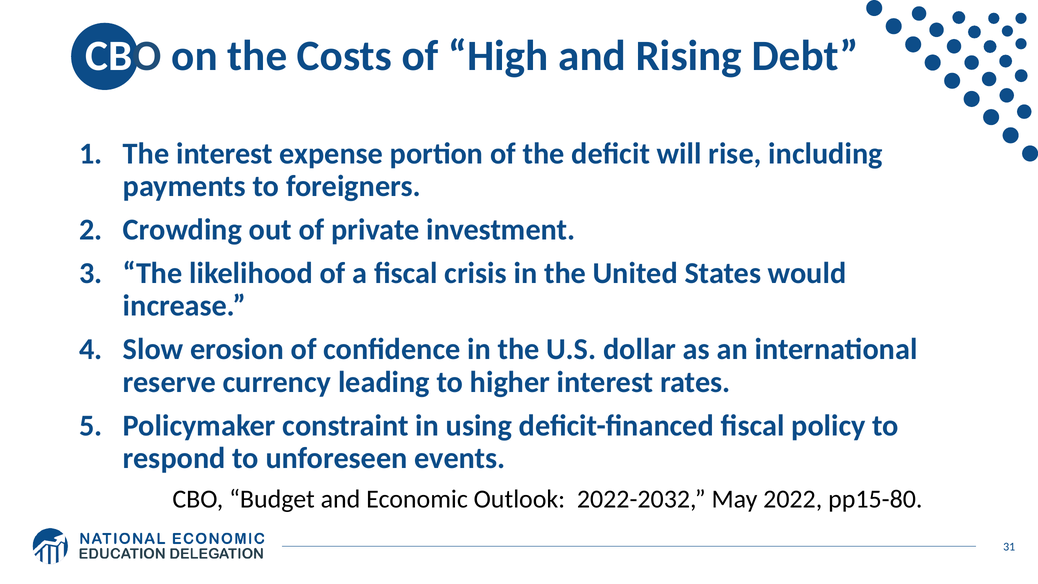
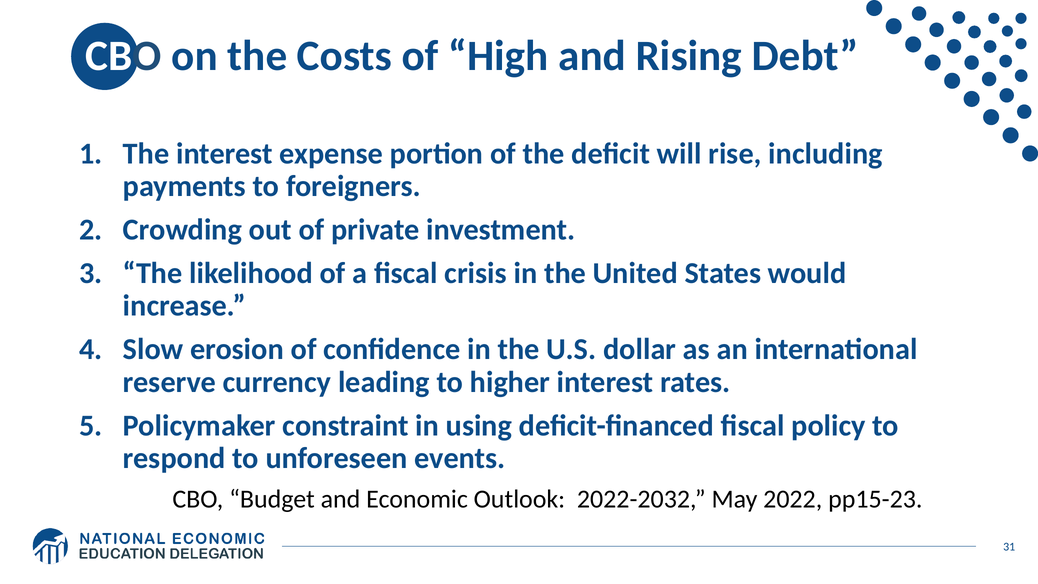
pp15-80: pp15-80 -> pp15-23 (875, 499)
